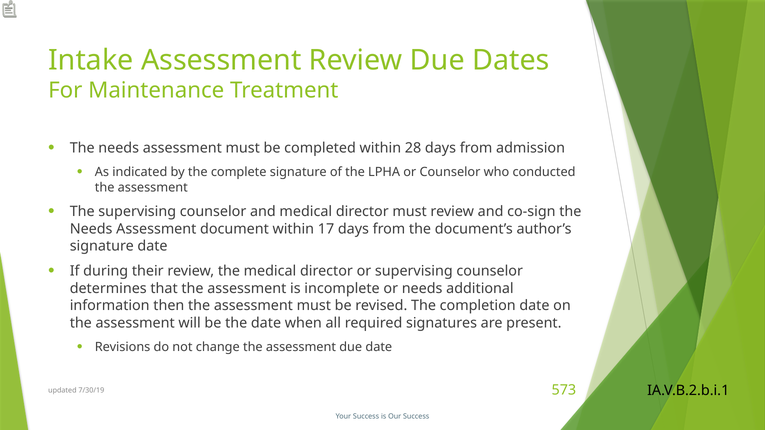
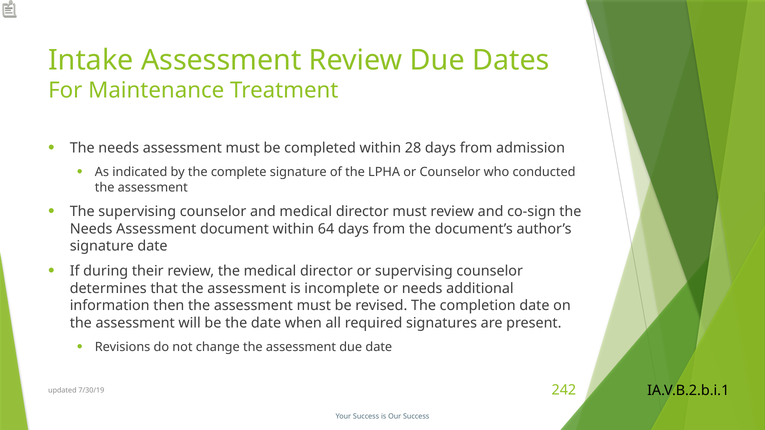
17: 17 -> 64 (326, 229)
573: 573 -> 242 (564, 390)
